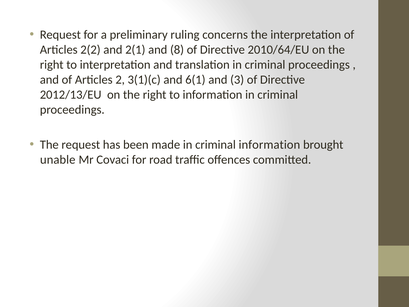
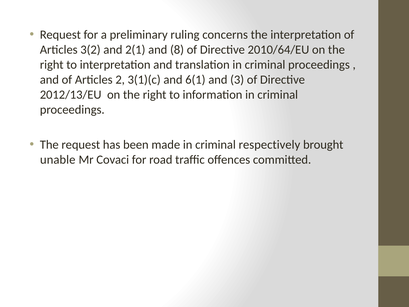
2(2: 2(2 -> 3(2 (91, 50)
criminal information: information -> respectively (269, 145)
